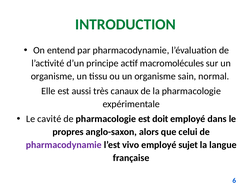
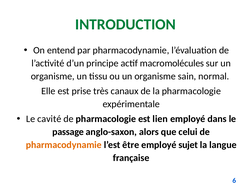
aussi: aussi -> prise (81, 91)
doit: doit -> lien (160, 118)
propres: propres -> passage (68, 131)
pharmacodynamie colour: purple -> orange (64, 144)
vivo: vivo -> être (131, 144)
